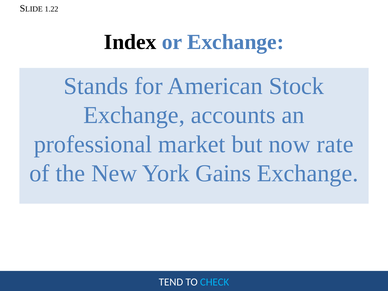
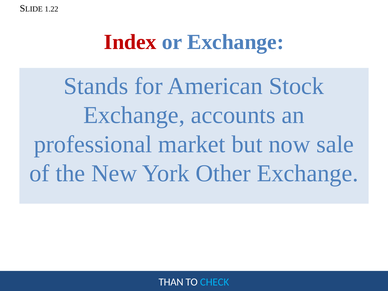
Index colour: black -> red (130, 42)
rate: rate -> sale (335, 144)
Gains: Gains -> Other (223, 173)
TEND: TEND -> THAN (171, 282)
